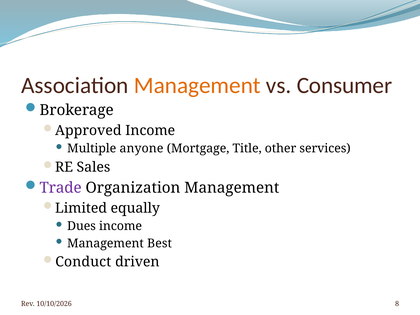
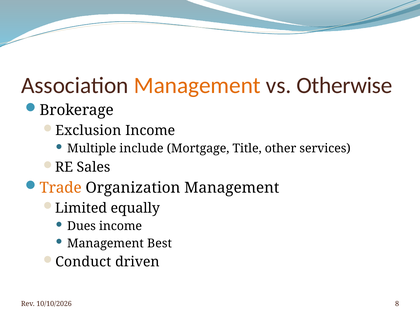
Consumer: Consumer -> Otherwise (344, 86)
Approved: Approved -> Exclusion (88, 130)
anyone: anyone -> include (141, 149)
Trade colour: purple -> orange (61, 188)
